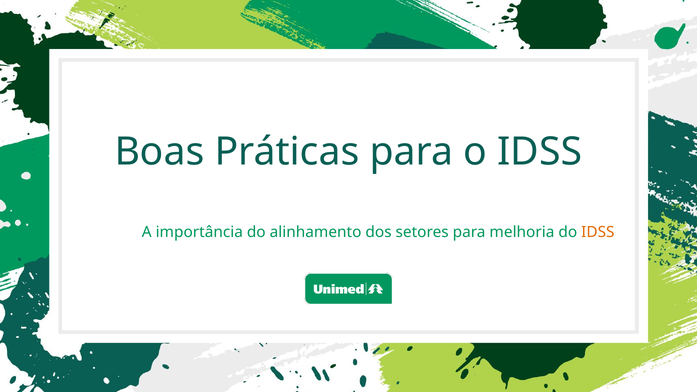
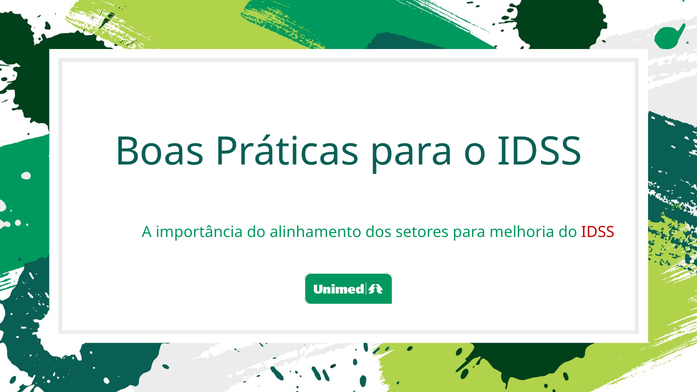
IDSS colour: orange -> red (598, 232)
